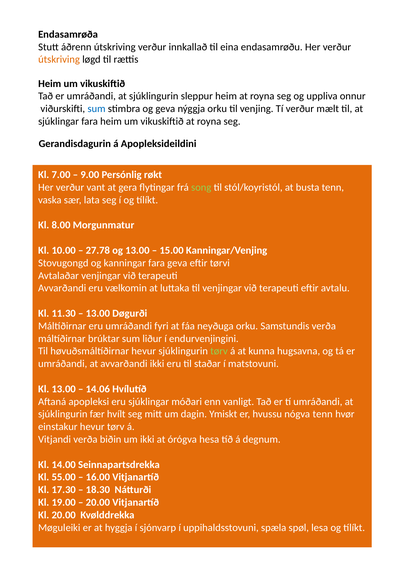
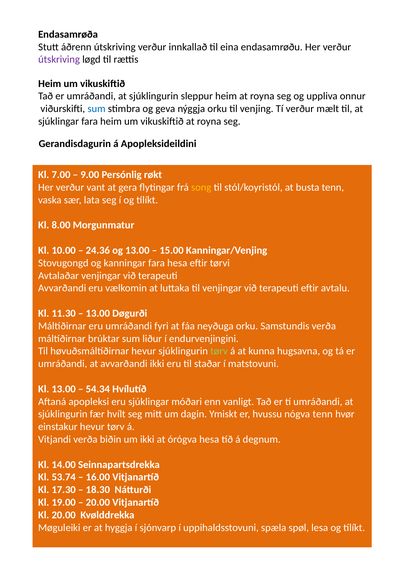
útskriving colour: orange -> purple (59, 60)
song colour: light green -> yellow (201, 188)
27.78: 27.78 -> 24.36 (98, 251)
fara geva: geva -> hesa (177, 263)
14.06: 14.06 -> 54.34 (98, 390)
55.00: 55.00 -> 53.74 (64, 478)
